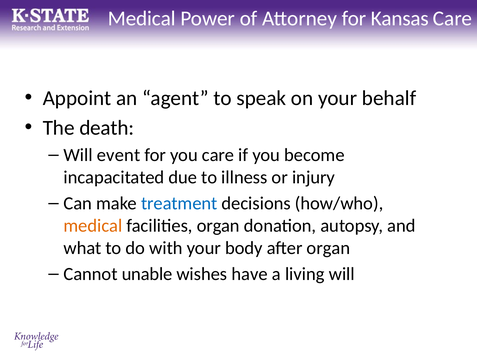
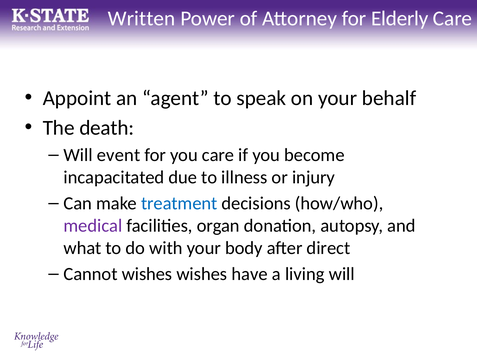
Medical: Medical -> Written (142, 18)
Kansas: Kansas -> Elderly (400, 18)
medical colour: orange -> purple (93, 226)
after organ: organ -> direct (328, 248)
Cannot unable: unable -> wishes (147, 274)
